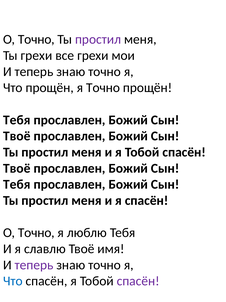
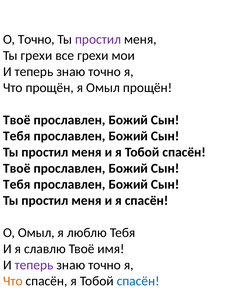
я Точно: Точно -> Омыл (103, 88)
Тебя: Тебя -> Твоё (17, 120)
Твоё: Твоё -> Тебя (17, 136)
Точно: Точно -> Омыл (36, 232)
Что colour: blue -> orange (13, 280)
спасён colour: purple -> blue (138, 280)
